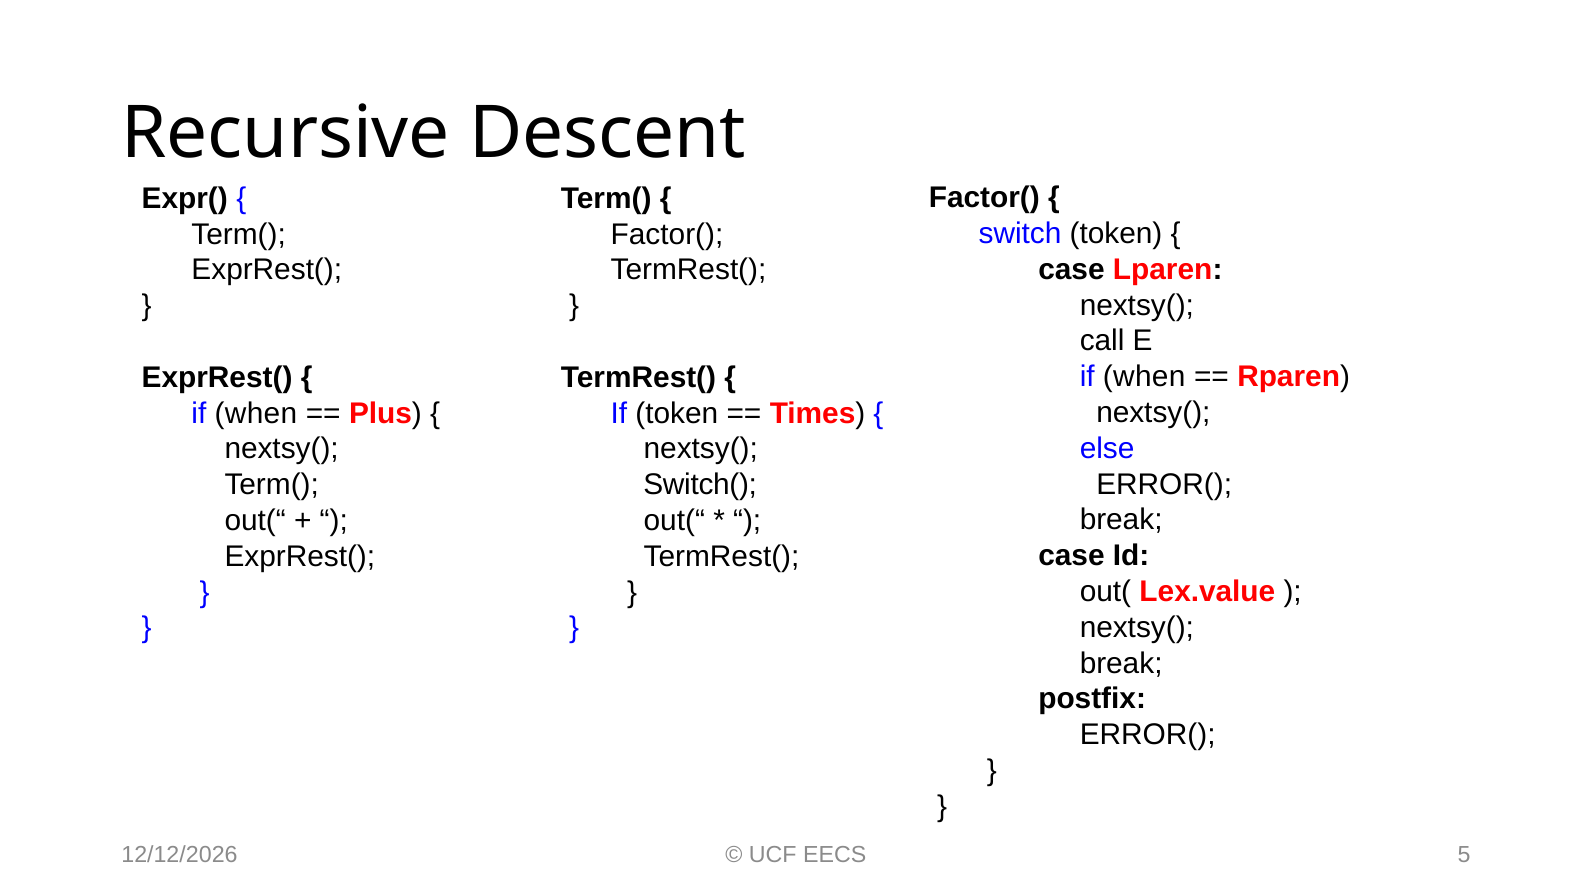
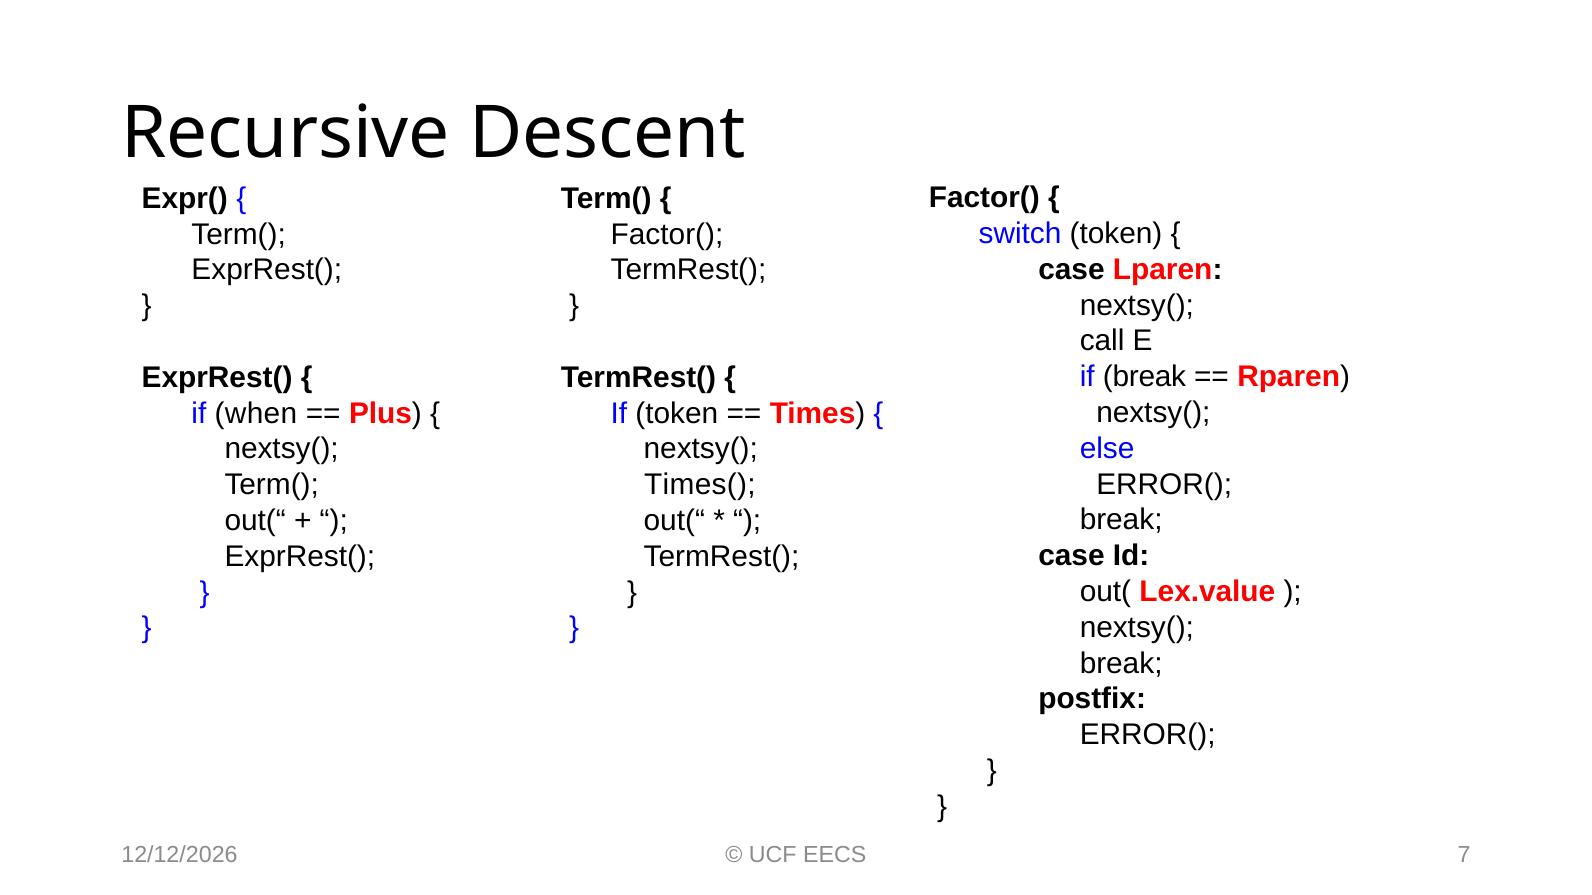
when: when -> break (1145, 377)
Switch(: Switch( -> Times( (700, 485)
5: 5 -> 7 (1464, 855)
